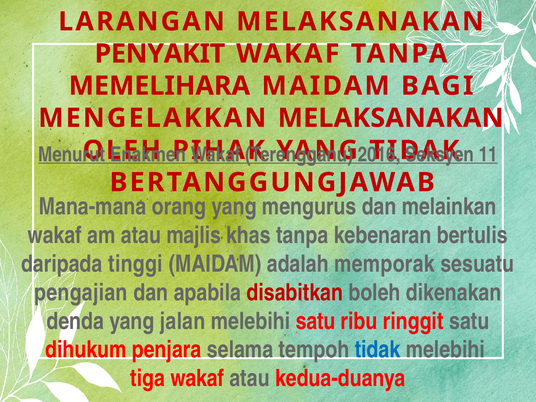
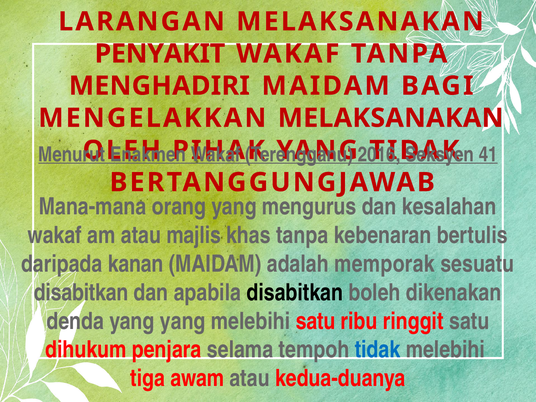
MEMELIHARA: MEMELIHARA -> MENGHADIRI (159, 86)
11: 11 -> 41 (488, 155)
melainkan: melainkan -> kesalahan (449, 207)
tinggi: tinggi -> kanan (136, 264)
pengajian: pengajian -> disabitkan (81, 293)
disabitkan colour: red -> black (295, 293)
yang jalan: jalan -> yang (183, 321)
tiga wakaf: wakaf -> awam (197, 378)
